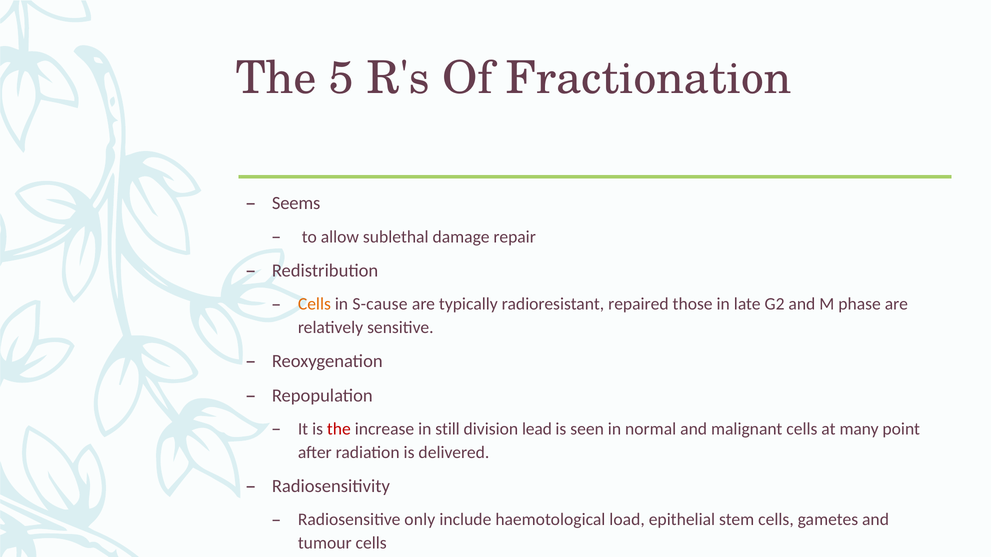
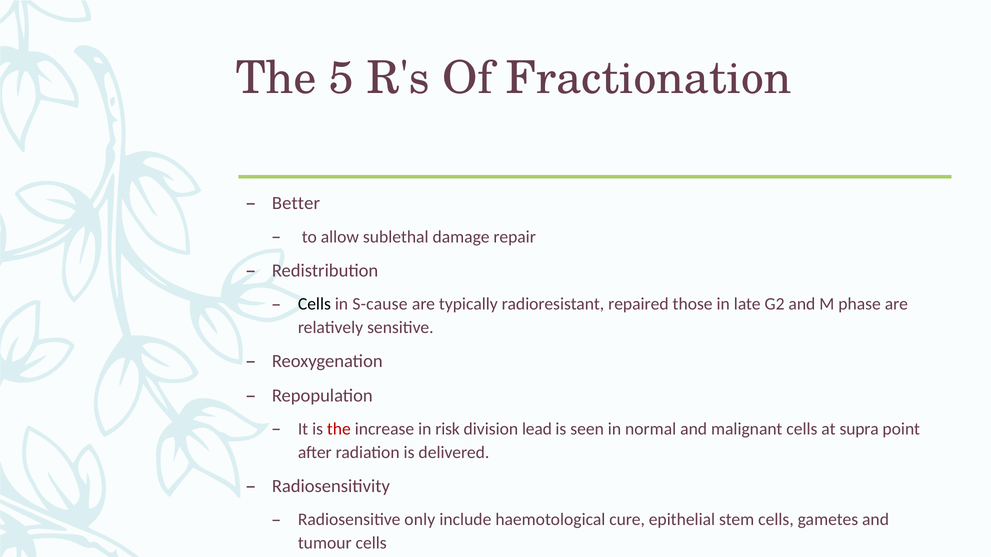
Seems: Seems -> Better (296, 203)
Cells colour: orange -> black (314, 304)
still: still -> risk (448, 429)
many: many -> supra (859, 429)
load: load -> cure (627, 520)
